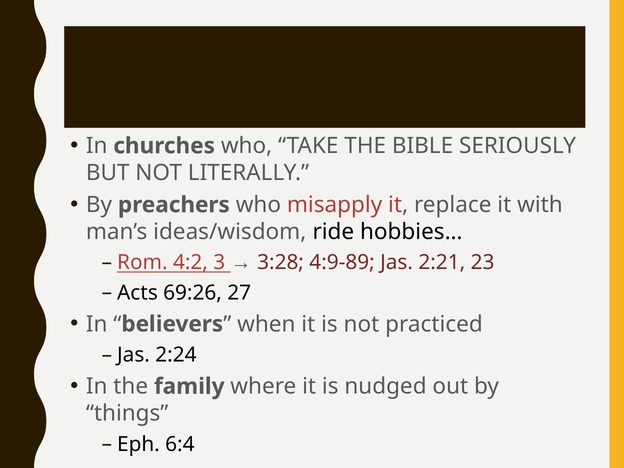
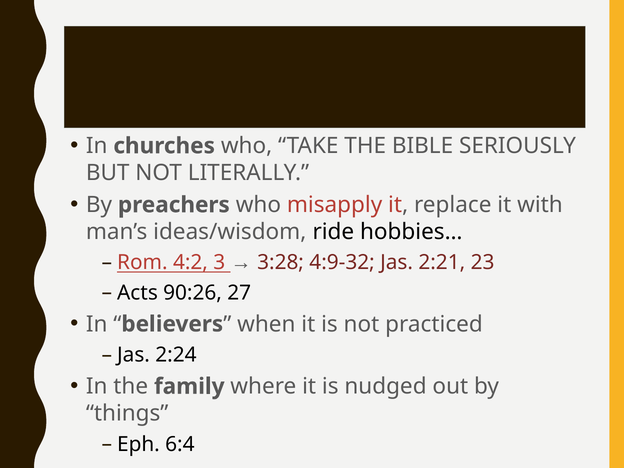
4:9-89: 4:9-89 -> 4:9-32 (342, 263)
69:26: 69:26 -> 90:26 (193, 293)
